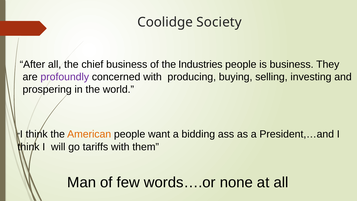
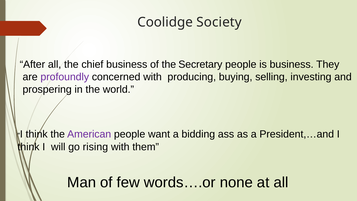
Industries: Industries -> Secretary (200, 64)
American colour: orange -> purple (89, 134)
tariffs: tariffs -> rising (95, 147)
